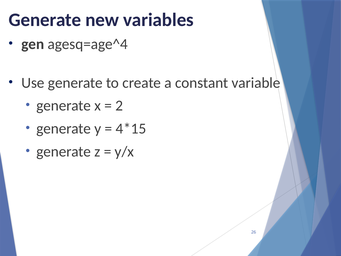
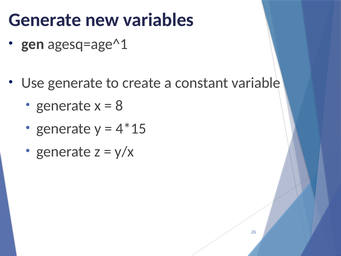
agesq=age^4: agesq=age^4 -> agesq=age^1 (88, 44)
2: 2 -> 8 (119, 106)
